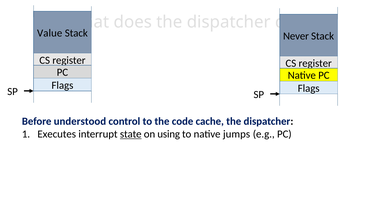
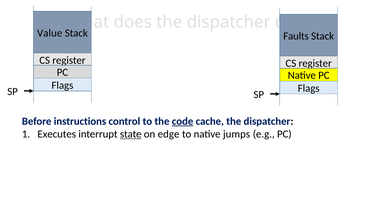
Never: Never -> Faults (296, 36)
understood: understood -> instructions (80, 121)
code underline: none -> present (183, 121)
using: using -> edge (169, 134)
